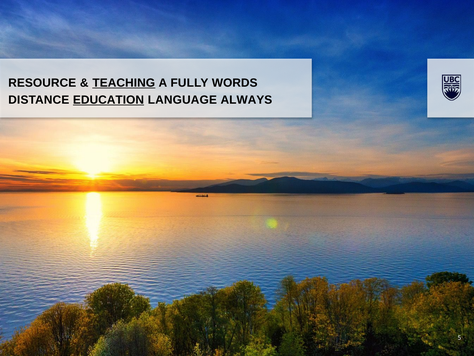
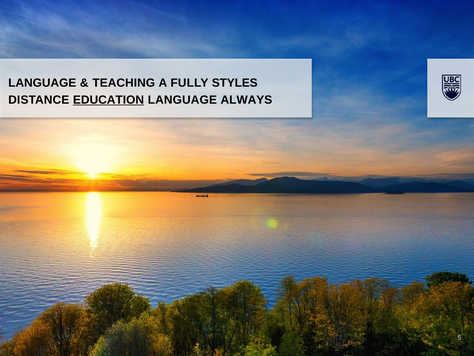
RESOURCE: RESOURCE -> LANGUAGE (42, 83)
TEACHING underline: present -> none (124, 83)
WORDS: WORDS -> STYLES (235, 83)
